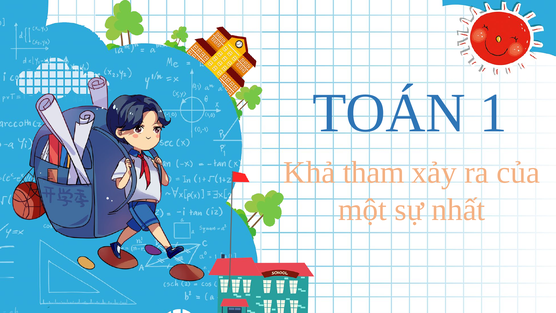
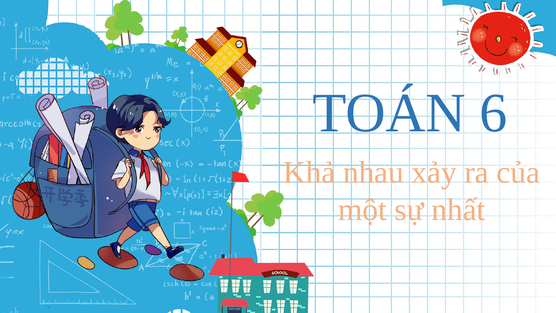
1: 1 -> 6 (494, 113)
tham: tham -> nhau (373, 172)
